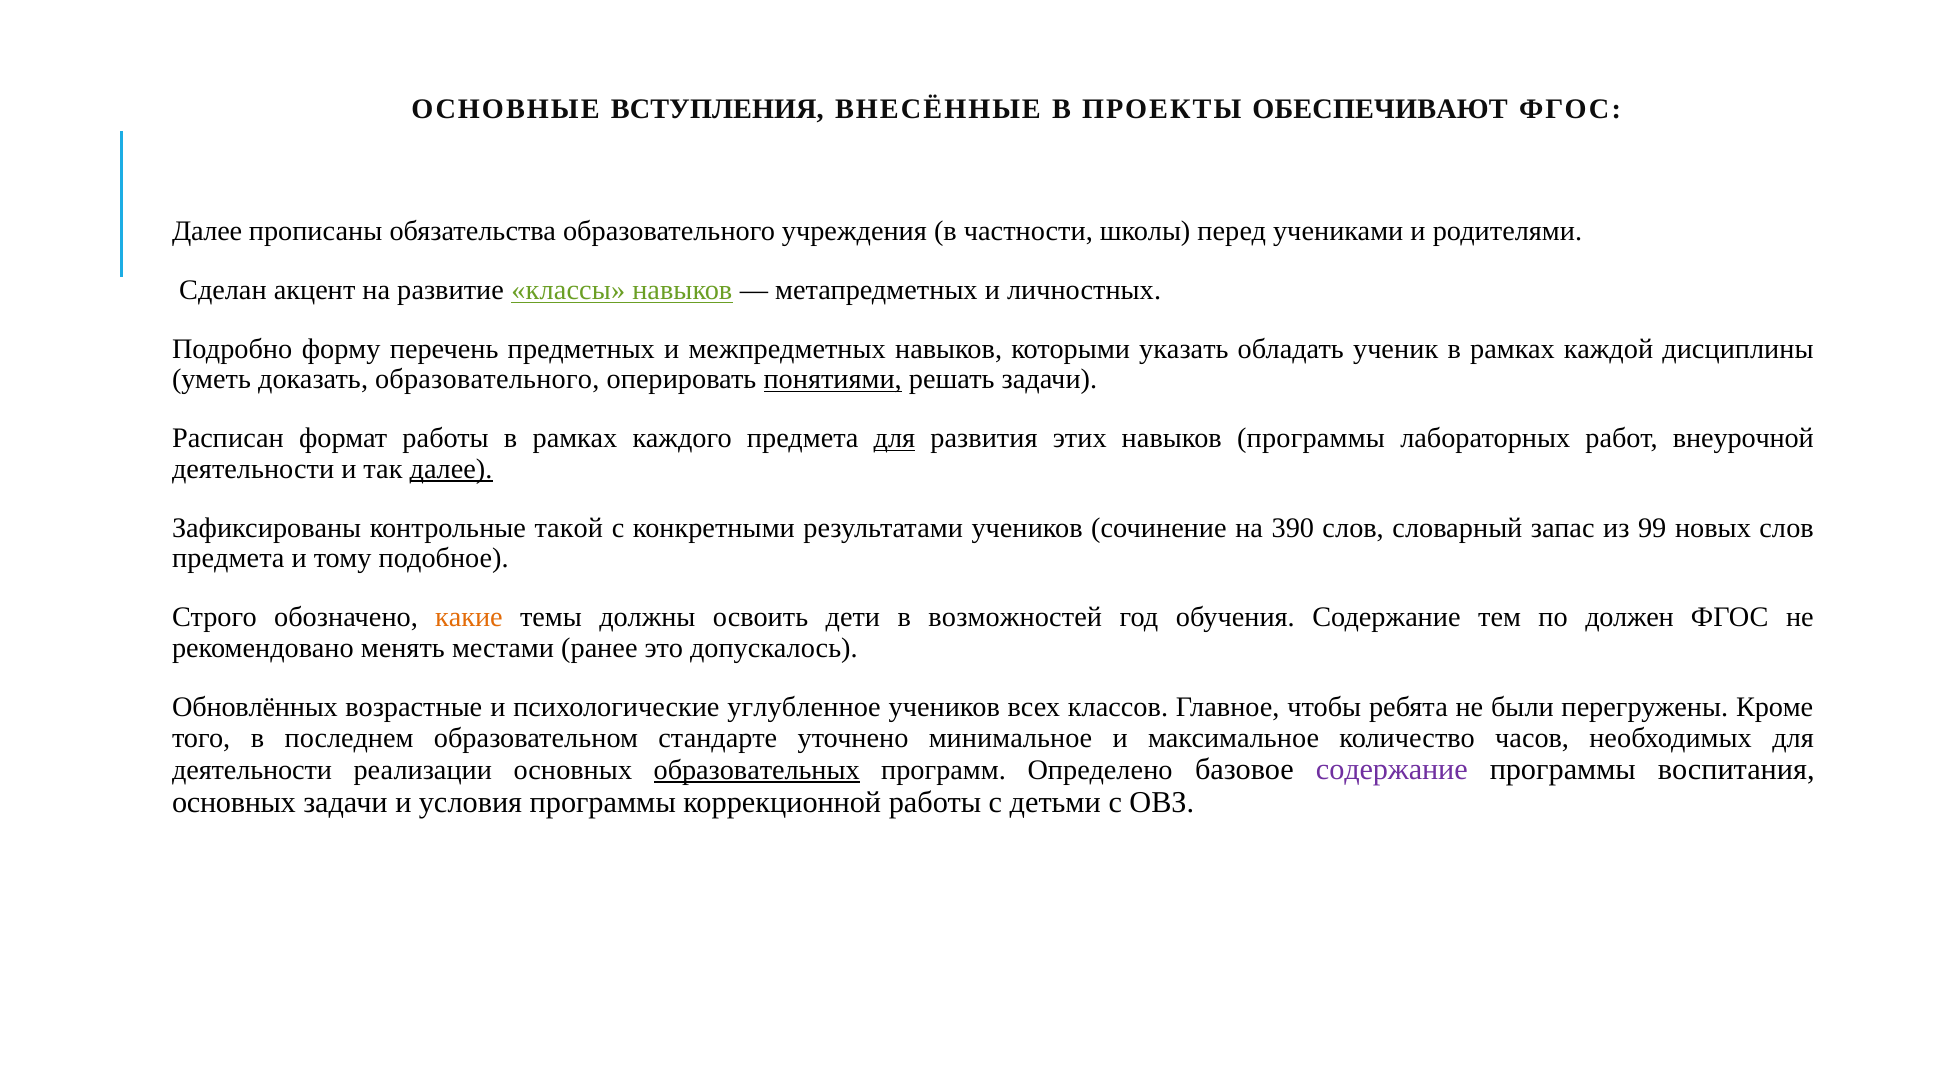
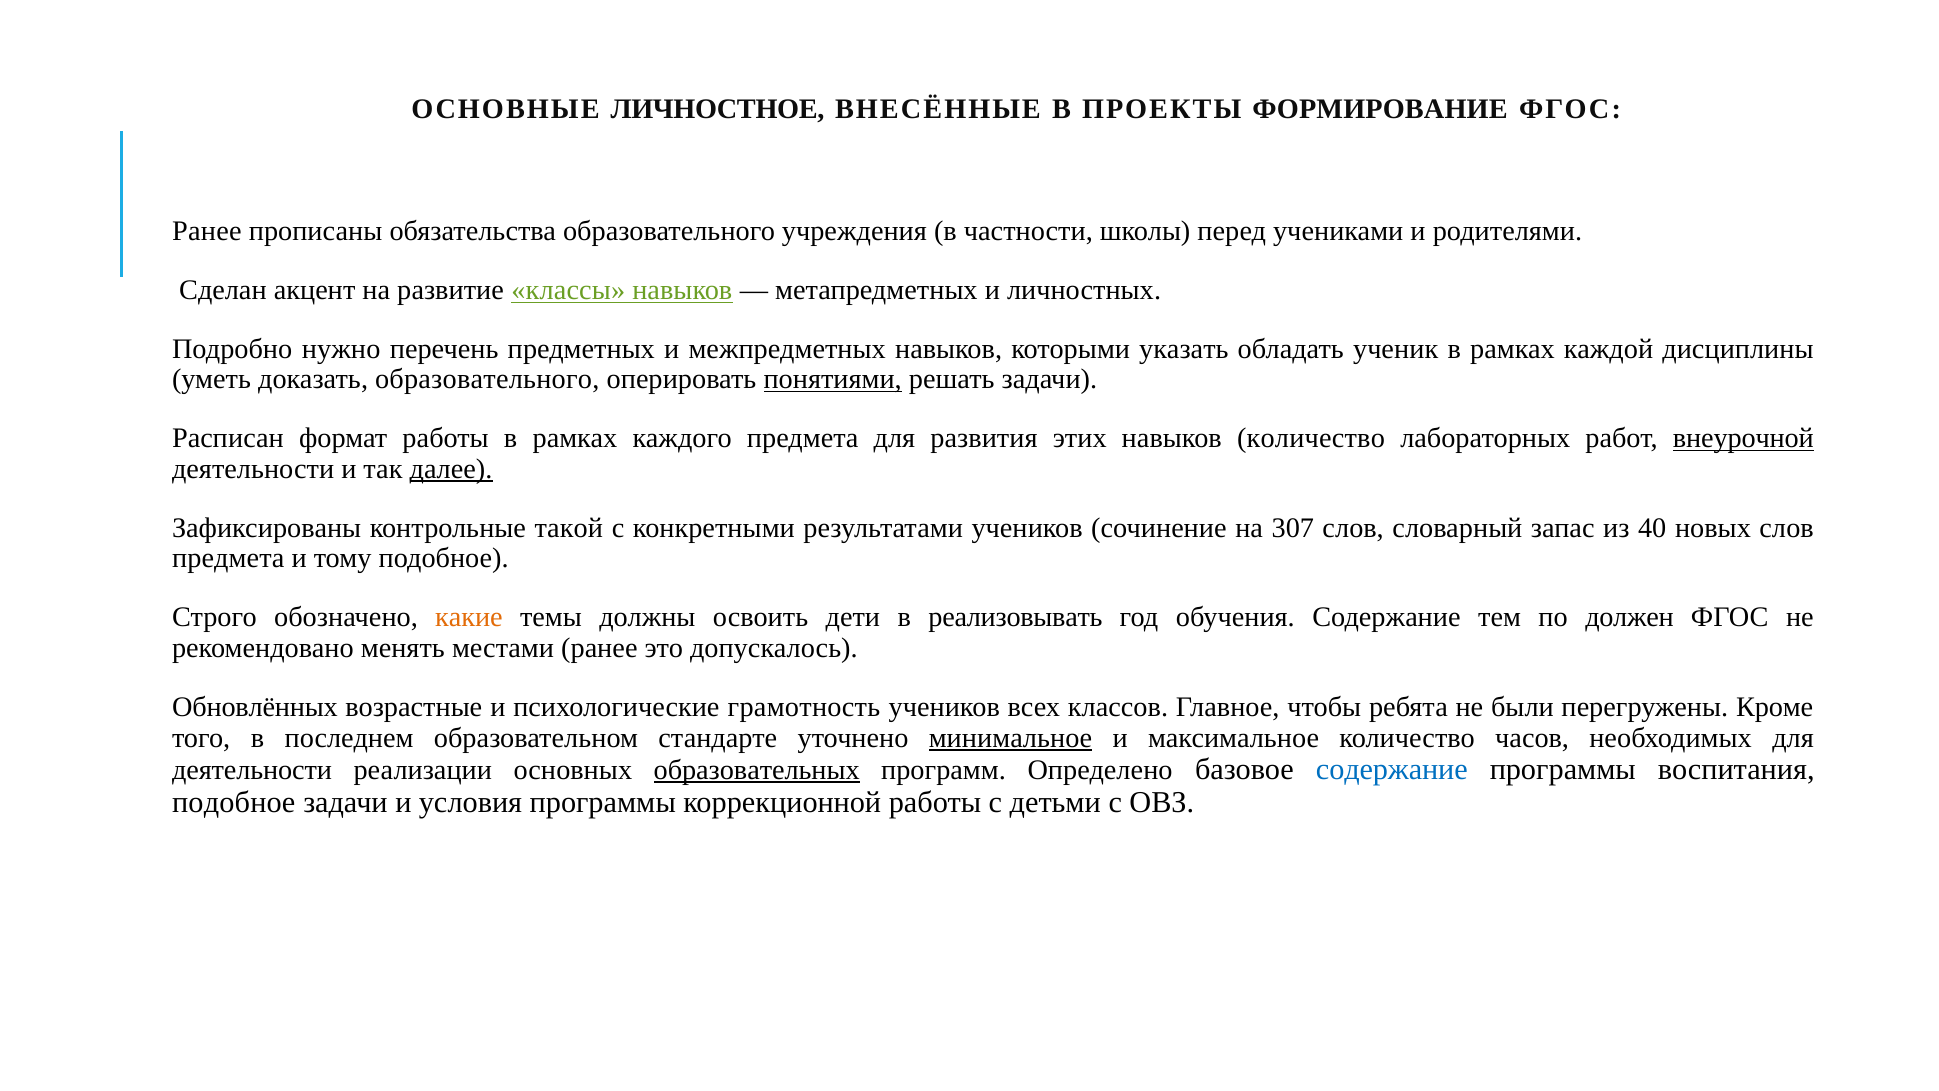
ВСТУПЛЕНИЯ: ВСТУПЛЕНИЯ -> ЛИЧНОСТНОЕ (718, 109)
ОБЕСПЕЧИВАЮТ: ОБЕСПЕЧИВАЮТ -> ФОРМИРОВАНИЕ (1380, 109)
Далее: Далее -> Ранее (207, 231)
форму: форму -> нужно (341, 349)
для underline: present -> none (894, 438)
навыков программы: программы -> количество (1311, 438)
внеурочной underline: none -> present (1743, 438)
390: 390 -> 307 (1293, 528)
99: 99 -> 40 (1652, 528)
возможностей: возможностей -> реализовывать (1016, 617)
углубленное: углубленное -> грамотность (804, 707)
минимальное underline: none -> present (1010, 738)
содержание colour: purple -> blue (1392, 769)
основных: основных -> подобное (234, 802)
